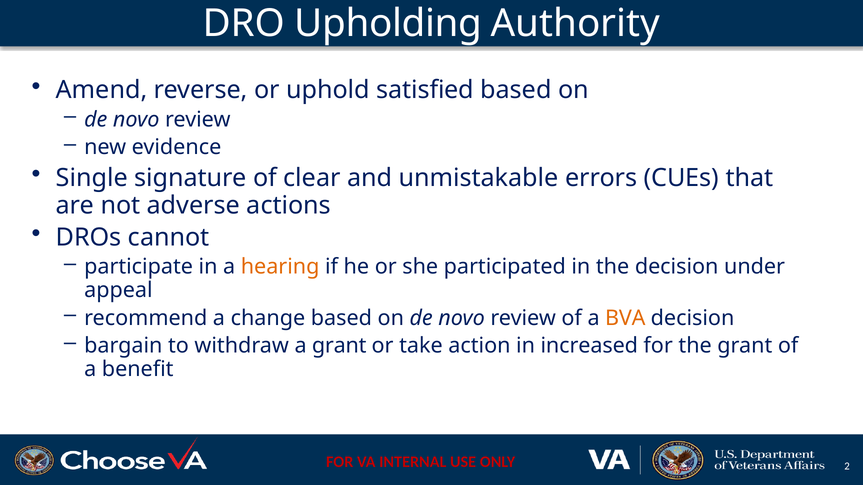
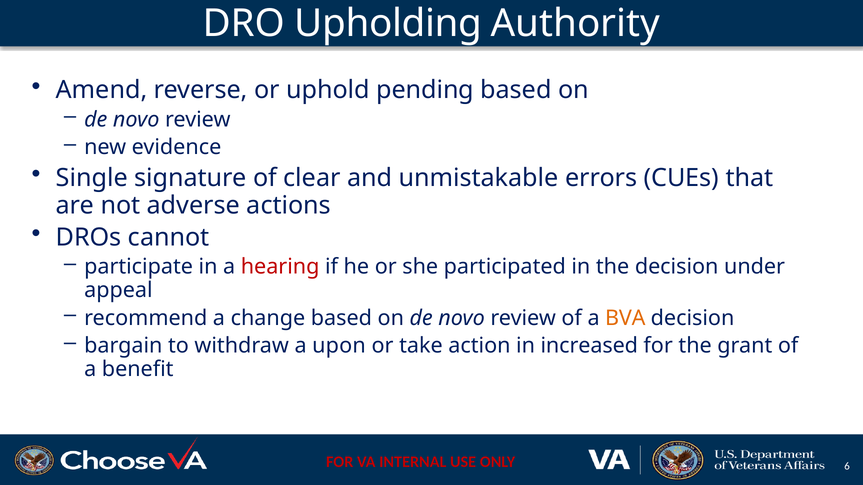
satisfied: satisfied -> pending (425, 90)
hearing colour: orange -> red (280, 267)
a grant: grant -> upon (339, 346)
2: 2 -> 6 (847, 467)
